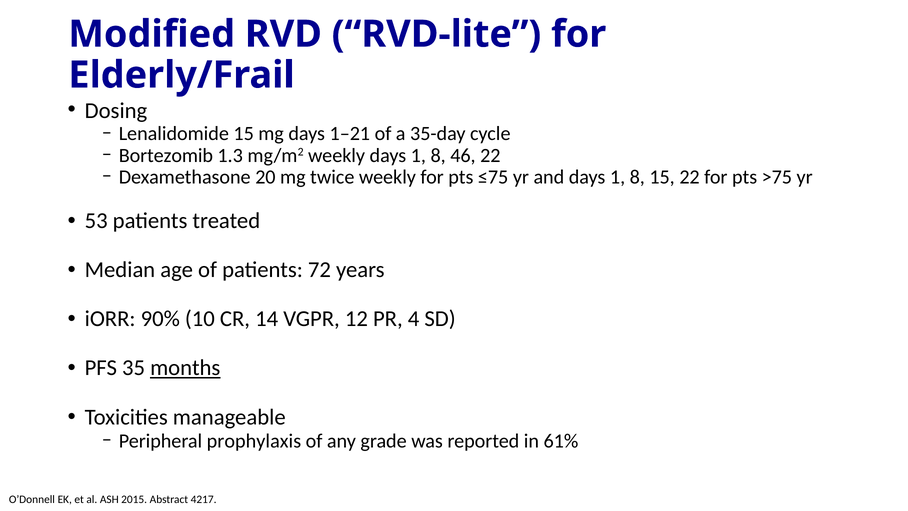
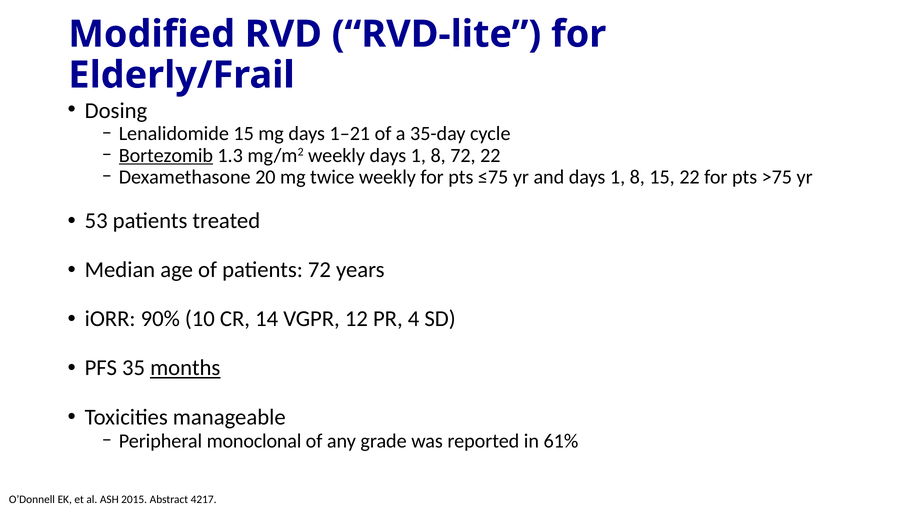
Bortezomib underline: none -> present (166, 155)
8 46: 46 -> 72 (463, 155)
prophylaxis: prophylaxis -> monoclonal (254, 441)
